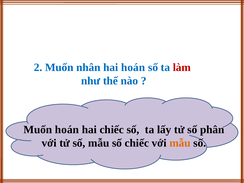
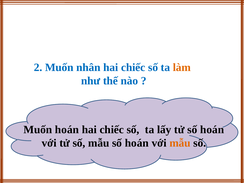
nhân hai hoán: hoán -> chiếc (133, 67)
làm colour: red -> orange (182, 67)
tử số phân: phân -> hoán (212, 130)
mẫu số chiếc: chiếc -> hoán (137, 143)
